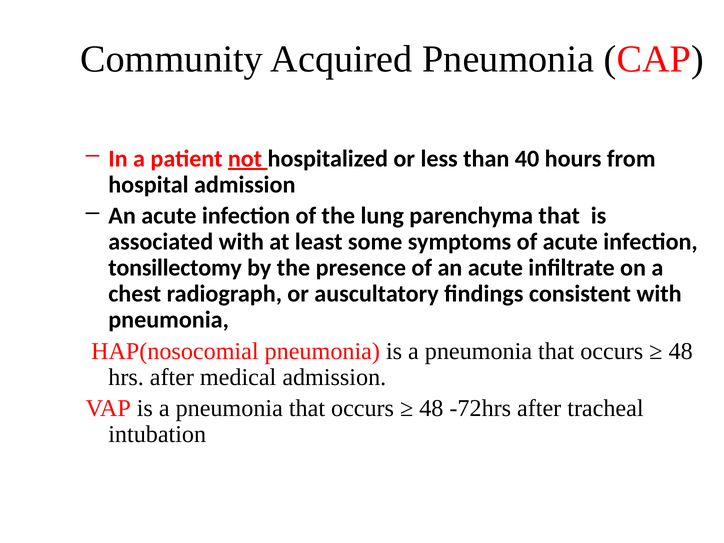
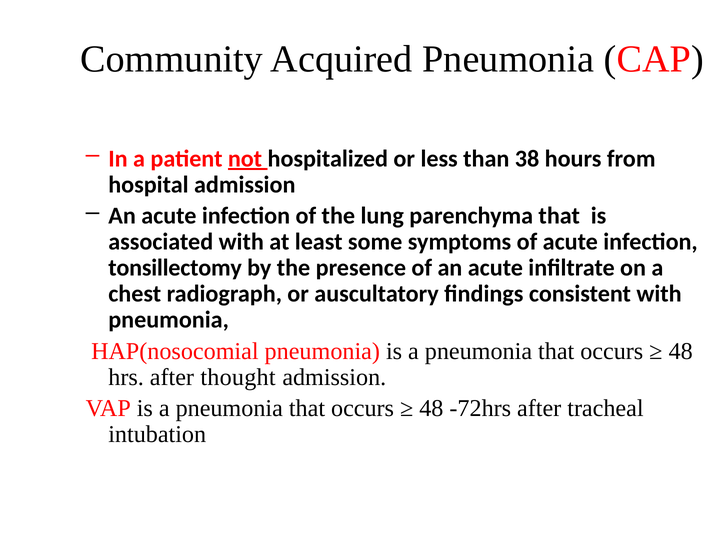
40: 40 -> 38 (527, 159)
medical: medical -> thought (238, 377)
